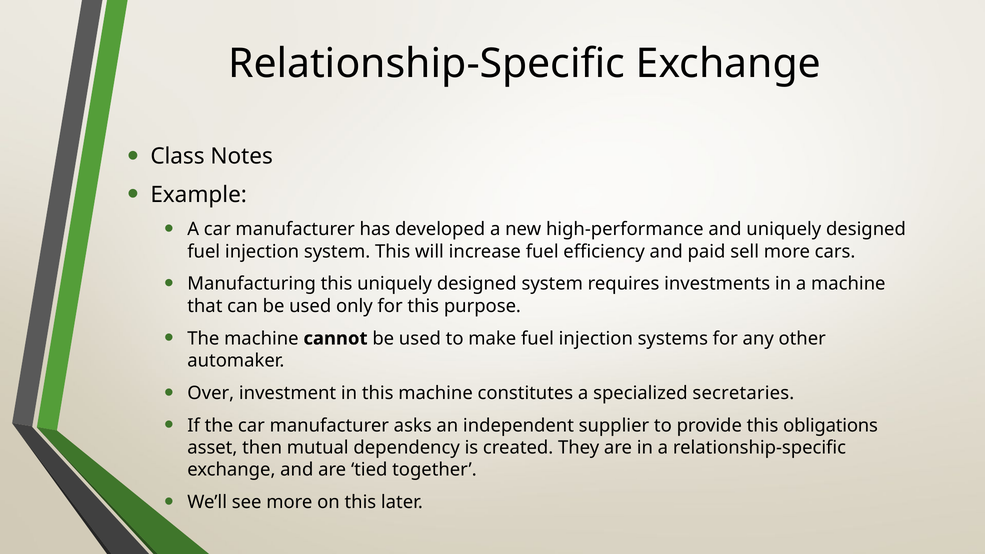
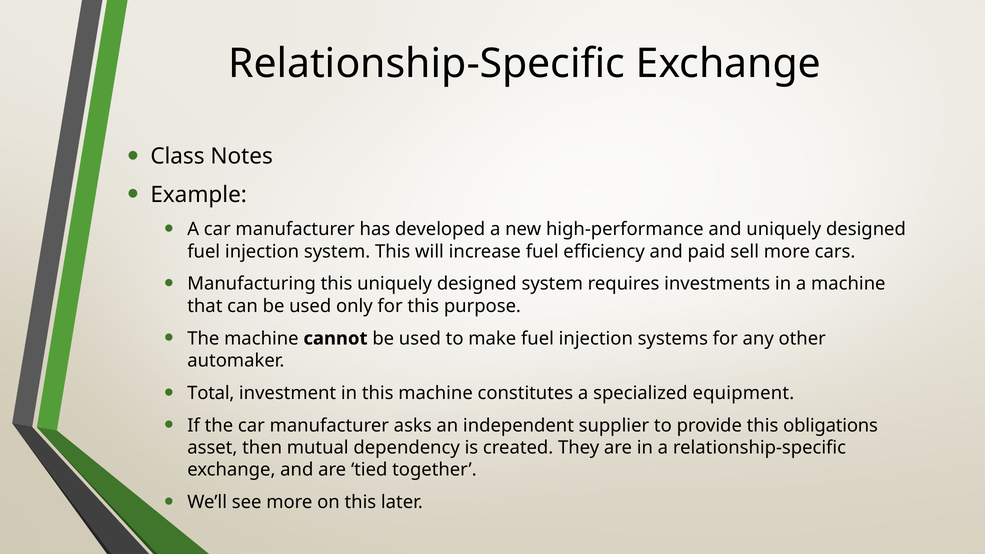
Over: Over -> Total (211, 393)
secretaries: secretaries -> equipment (743, 393)
